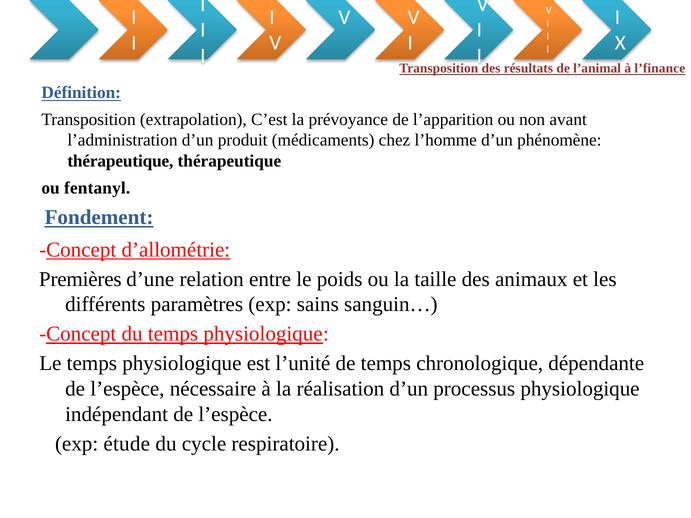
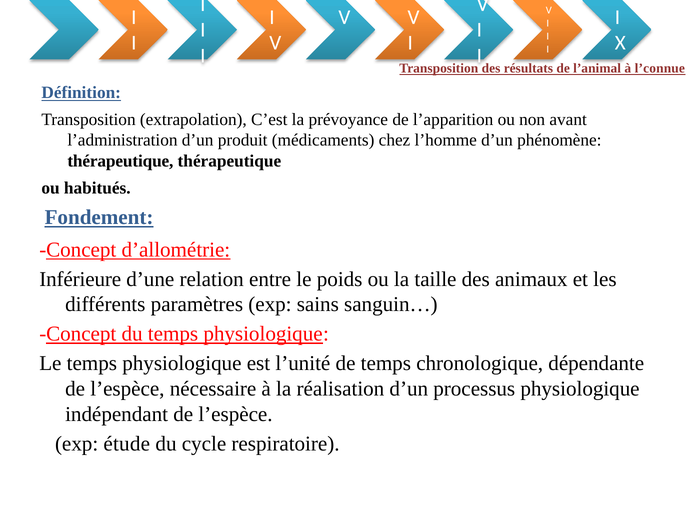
l’finance: l’finance -> l’connue (660, 69)
fentanyl: fentanyl -> habitués (97, 188)
Premières: Premières -> Inférieure (80, 279)
